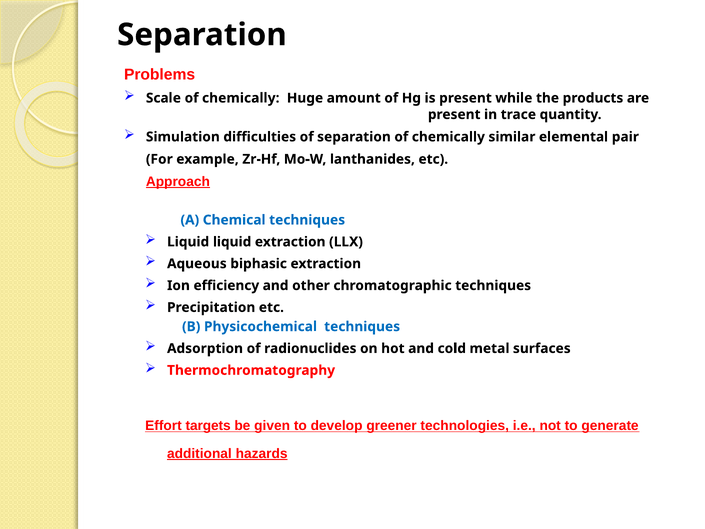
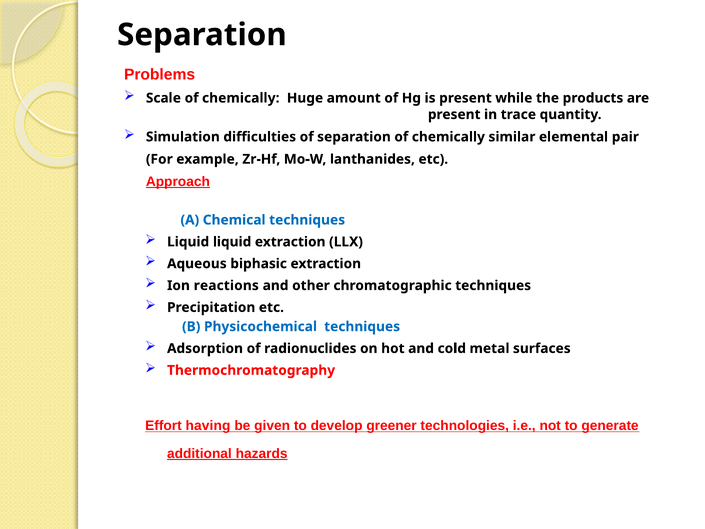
efficiency: efficiency -> reactions (226, 285)
targets: targets -> having (208, 425)
